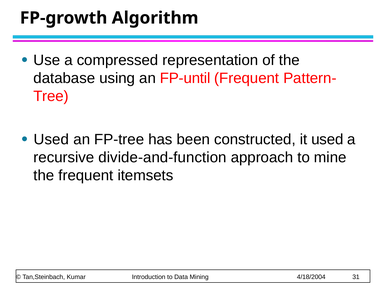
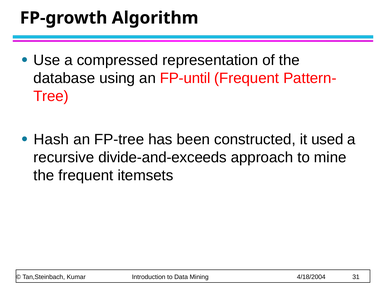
Used: Used -> Hash (51, 140)
divide-and-function: divide-and-function -> divide-and-exceeds (163, 158)
